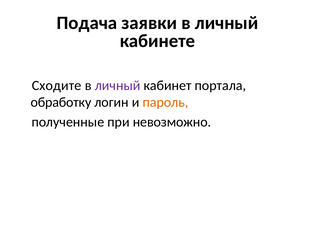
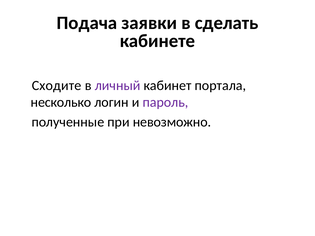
заявки в личный: личный -> сделать (227, 23)
обработку: обработку -> несколько (61, 102)
пароль colour: orange -> purple (165, 102)
